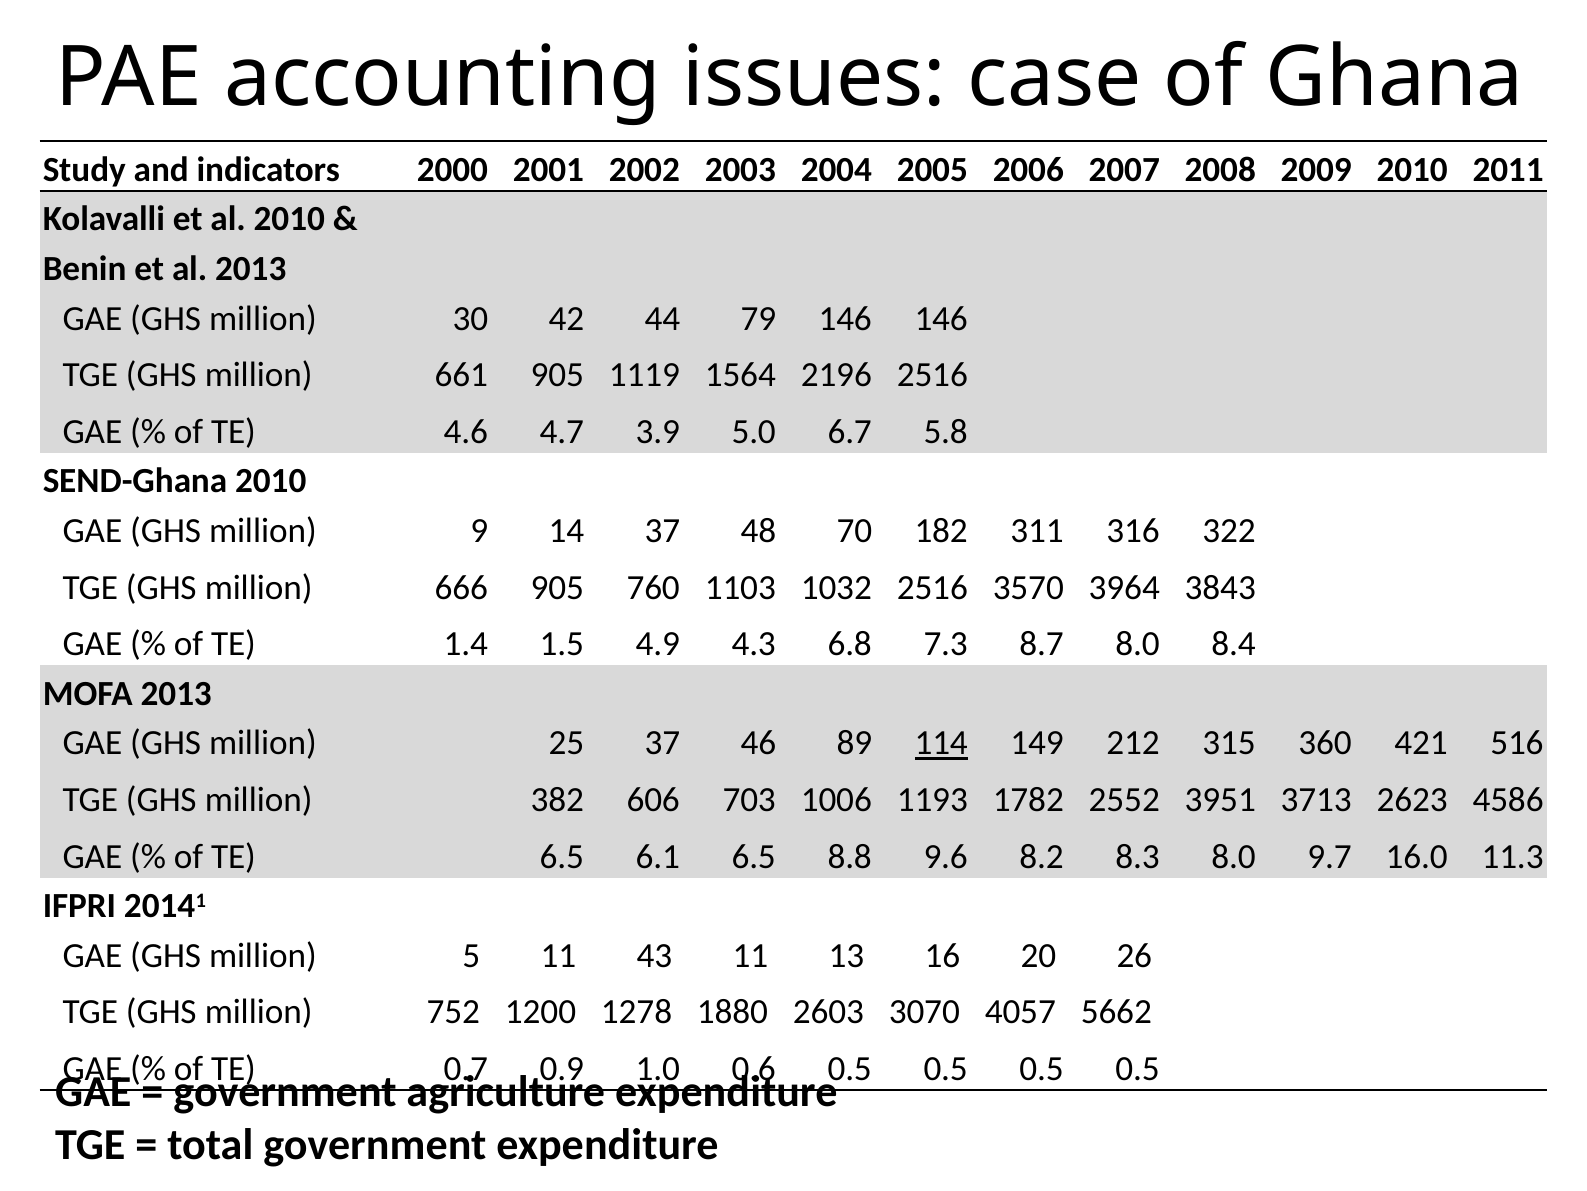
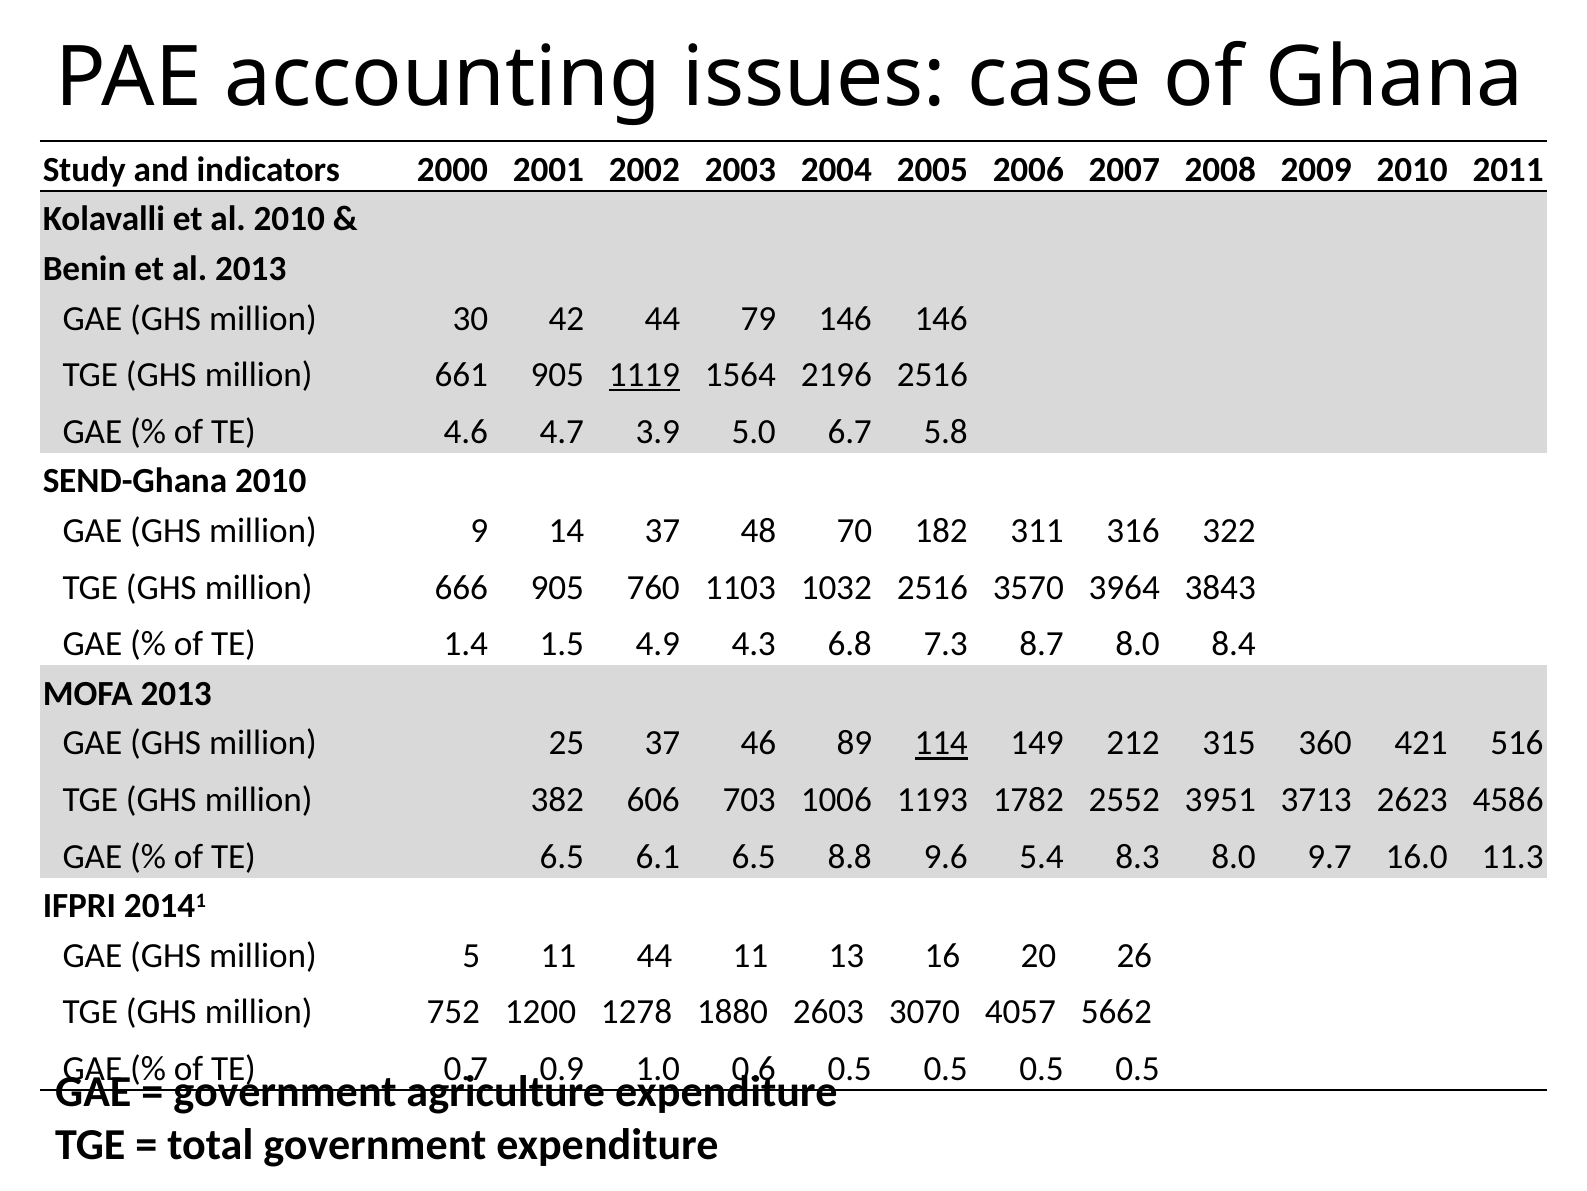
1119 underline: none -> present (644, 375)
8.2: 8.2 -> 5.4 (1042, 856)
11 43: 43 -> 44 (654, 955)
